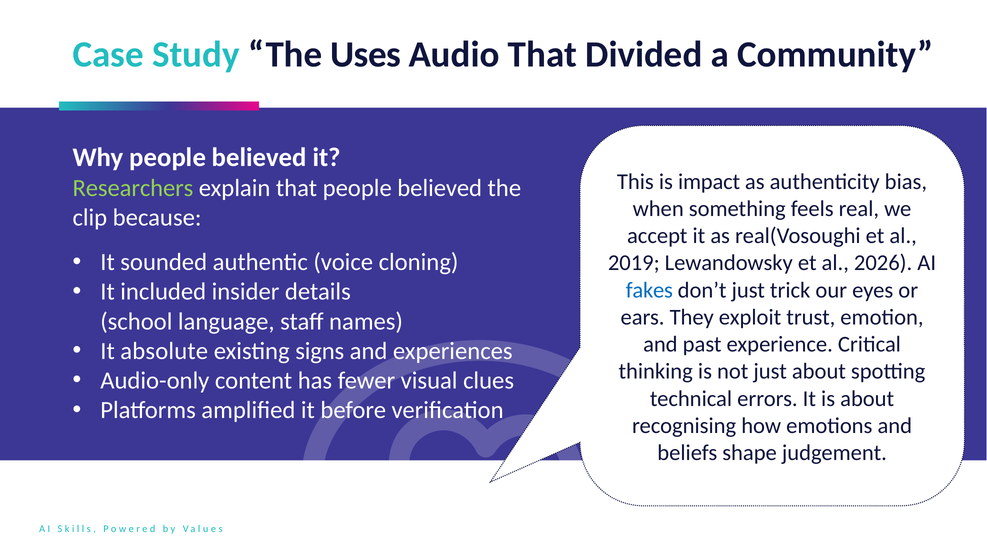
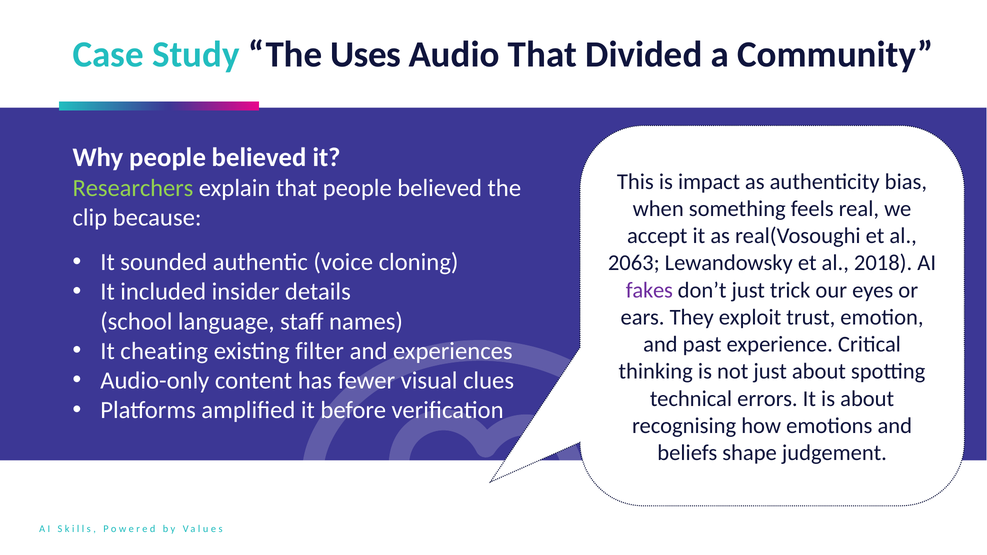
2019: 2019 -> 2063 (634, 263)
2026: 2026 -> 2018 (883, 263)
fakes colour: blue -> purple (649, 290)
absolute: absolute -> cheating (164, 351)
signs: signs -> filter (320, 351)
